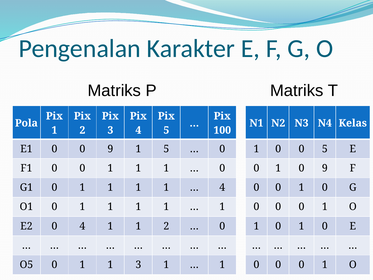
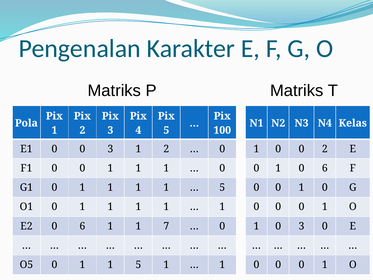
0 0 9: 9 -> 3 (110, 149)
1 5: 5 -> 2 (166, 149)
0 5: 5 -> 2 (325, 149)
1 0 9: 9 -> 6 (325, 168)
4: 4 -> 5 (222, 187)
E2 0 4: 4 -> 6 (82, 226)
1 2: 2 -> 7 (166, 226)
1 0 1: 1 -> 3 (302, 226)
1 3: 3 -> 5 (138, 264)
